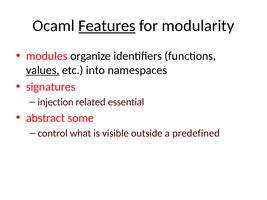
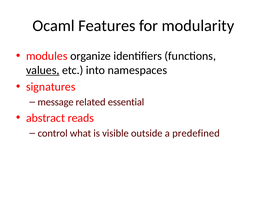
Features underline: present -> none (107, 26)
injection: injection -> message (56, 102)
some: some -> reads (81, 118)
